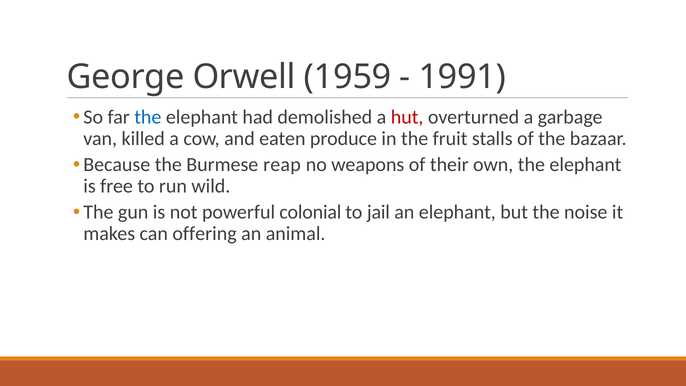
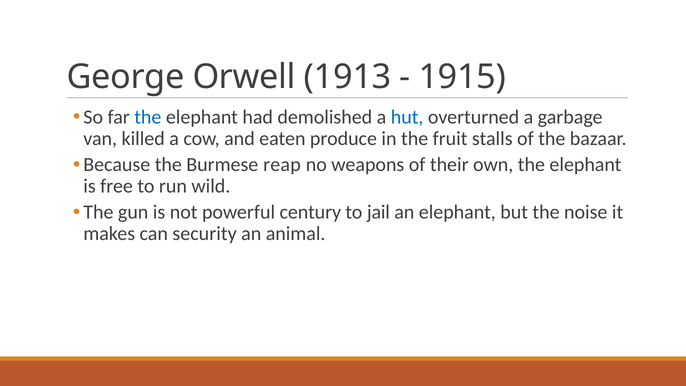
1959: 1959 -> 1913 (348, 77)
1991: 1991 -> 1915 (462, 77)
hut colour: red -> blue (407, 117)
colonial: colonial -> century (310, 212)
offering: offering -> security (205, 234)
